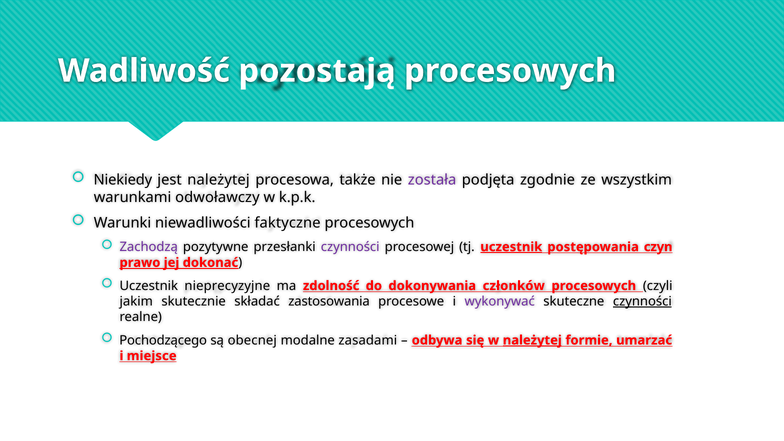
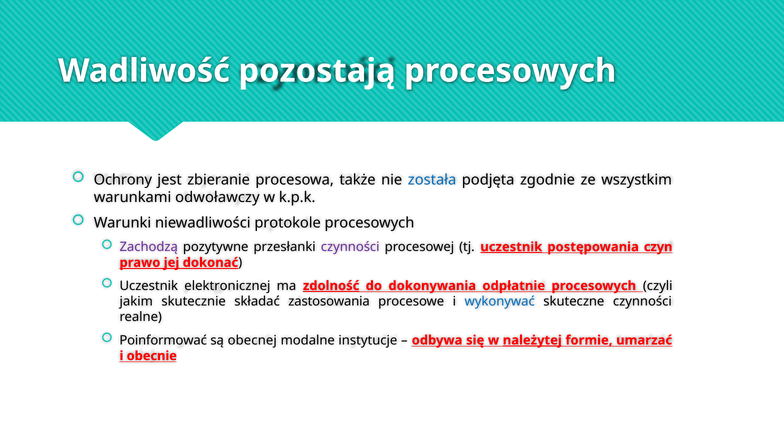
Niekiedy: Niekiedy -> Ochrony (123, 180)
jest należytej: należytej -> zbieranie (219, 180)
została colour: purple -> blue (432, 180)
faktyczne: faktyczne -> protokole (288, 223)
nieprecyzyjne: nieprecyzyjne -> elektronicznej (227, 286)
zdolność underline: none -> present (331, 286)
członków: członków -> odpłatnie (514, 286)
wykonywać colour: purple -> blue (500, 301)
czynności underline: present -> none (642, 301)
Pochodzącego: Pochodzącego -> Poinformować (163, 340)
zasadami: zasadami -> instytucje (368, 340)
miejsce: miejsce -> obecnie (152, 356)
